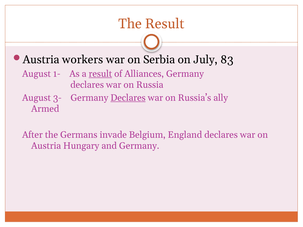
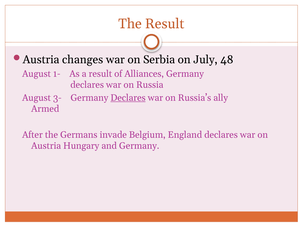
workers: workers -> changes (83, 60)
83: 83 -> 48 (227, 60)
result underline: present -> none (100, 74)
